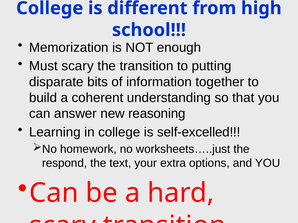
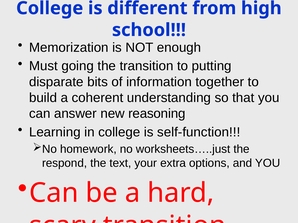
Must scary: scary -> going (78, 66)
self-excelled: self-excelled -> self-function (199, 132)
